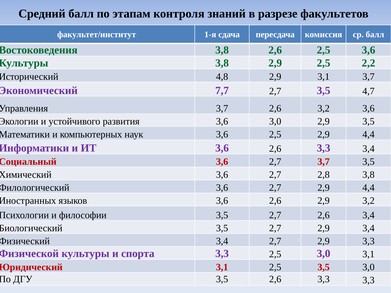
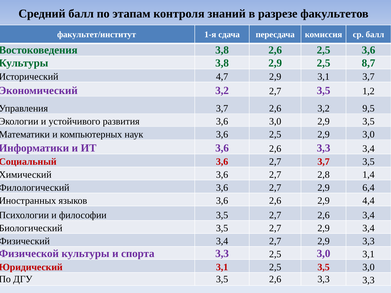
2,2: 2,2 -> 8,7 (368, 63)
4,8: 4,8 -> 4,7 (222, 77)
7,7: 7,7 -> 3,2 (222, 91)
4,7: 4,7 -> 1,2 (368, 91)
3,2 3,6: 3,6 -> 9,5 (368, 108)
2,5 2,9 4,4: 4,4 -> 3,0 (368, 134)
2,8 3,8: 3,8 -> 1,4 (368, 175)
2,7 2,9 4,4: 4,4 -> 6,4 (368, 188)
2,9 3,2: 3,2 -> 4,4 (368, 201)
